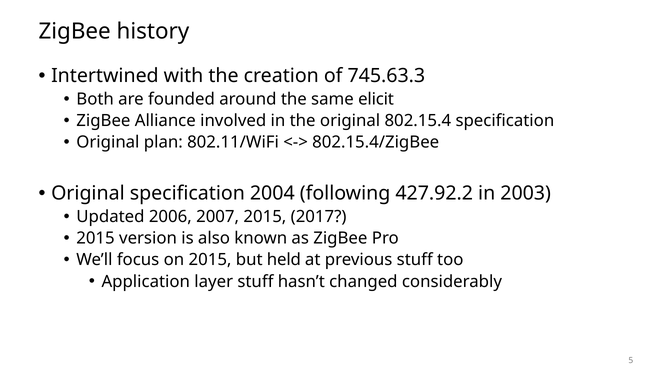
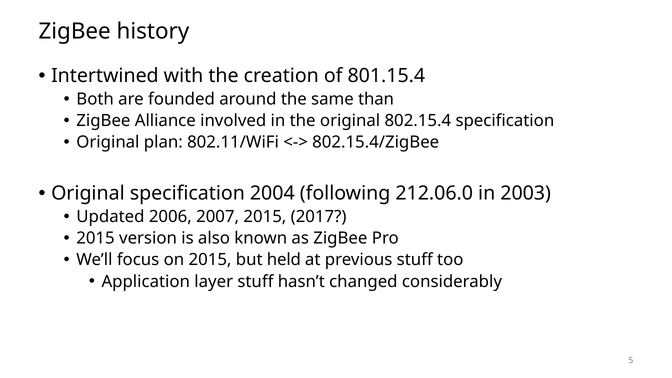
745.63.3: 745.63.3 -> 801.15.4 (386, 76)
elicit: elicit -> than (376, 99)
427.92.2: 427.92.2 -> 212.06.0 (434, 193)
